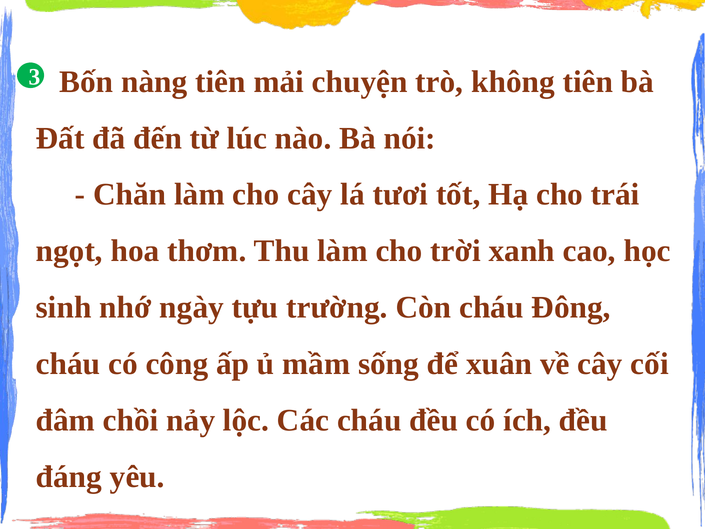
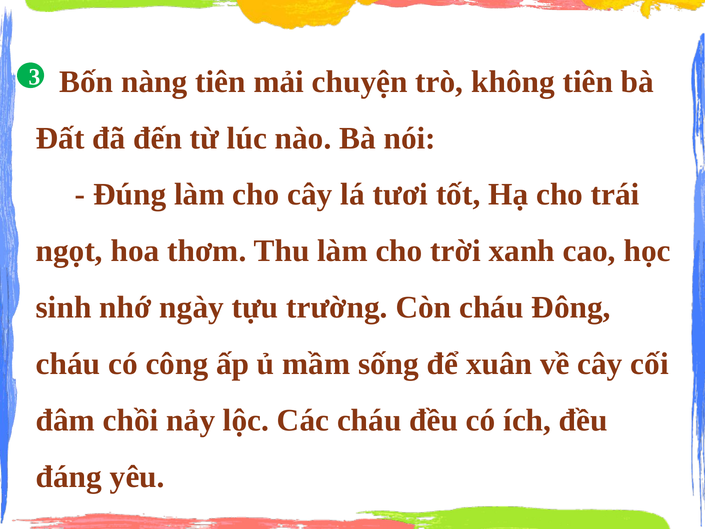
Chăn: Chăn -> Đúng (130, 194)
